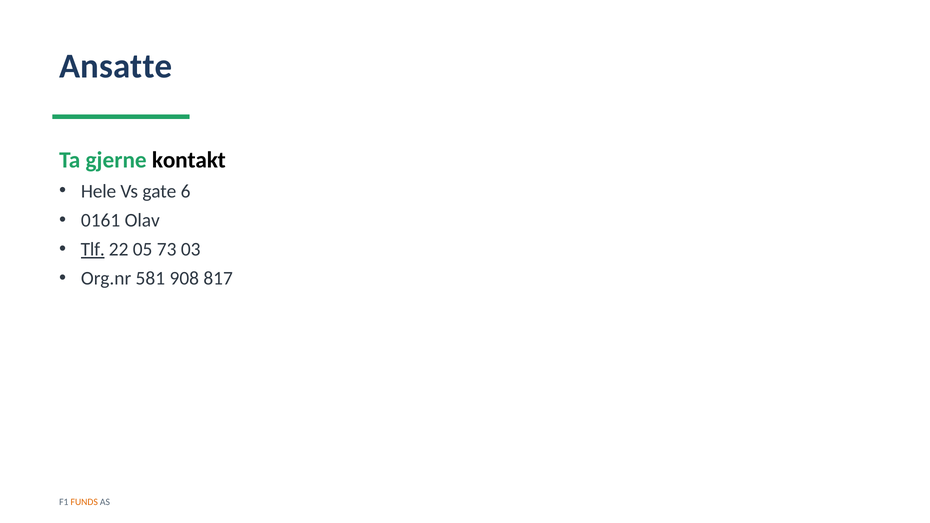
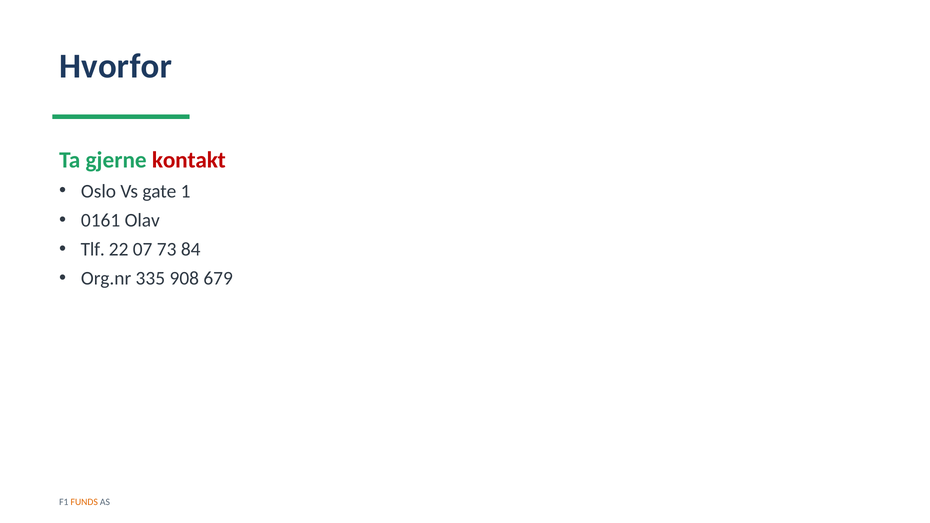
Ansatte: Ansatte -> Hvorfor (116, 66)
kontakt colour: black -> red (189, 160)
Hele: Hele -> Oslo (99, 191)
6: 6 -> 1 (186, 191)
Tlf underline: present -> none (93, 249)
05: 05 -> 07 (143, 249)
03: 03 -> 84 (191, 249)
581: 581 -> 335 (150, 278)
817: 817 -> 679 (218, 278)
